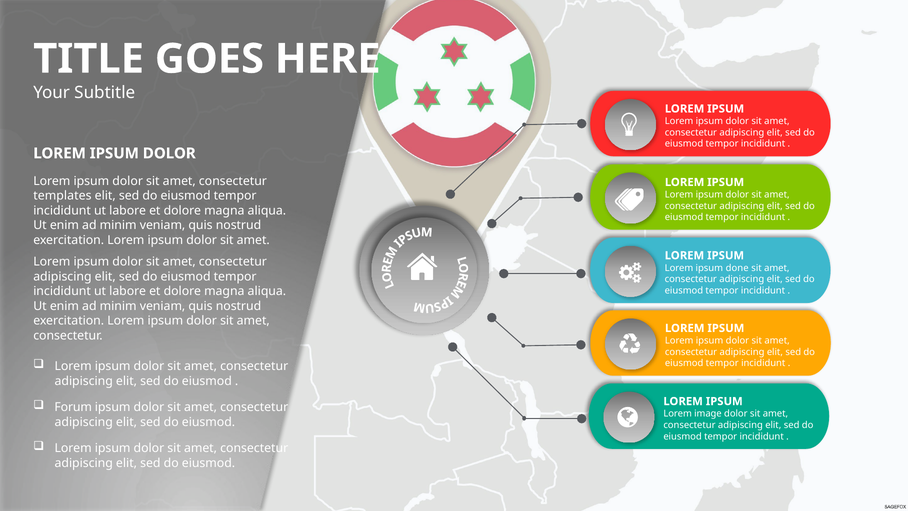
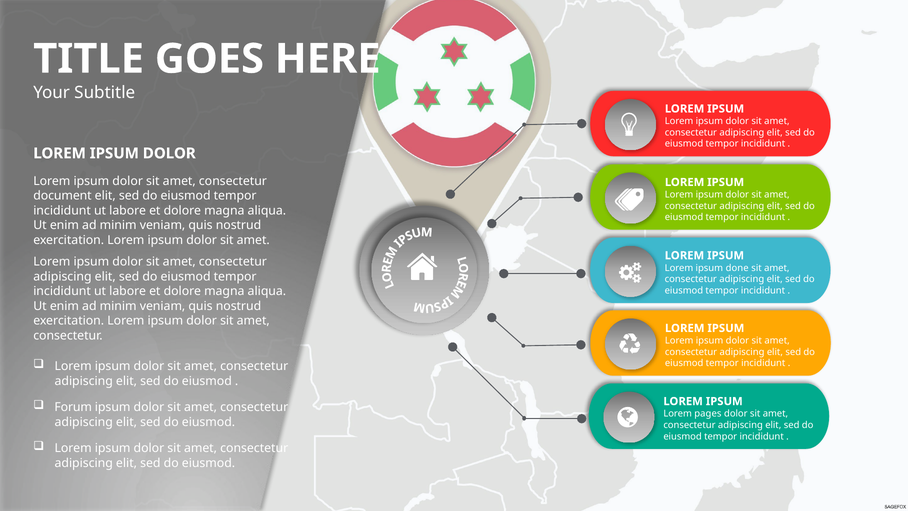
templates: templates -> document (62, 196)
image: image -> pages (708, 414)
